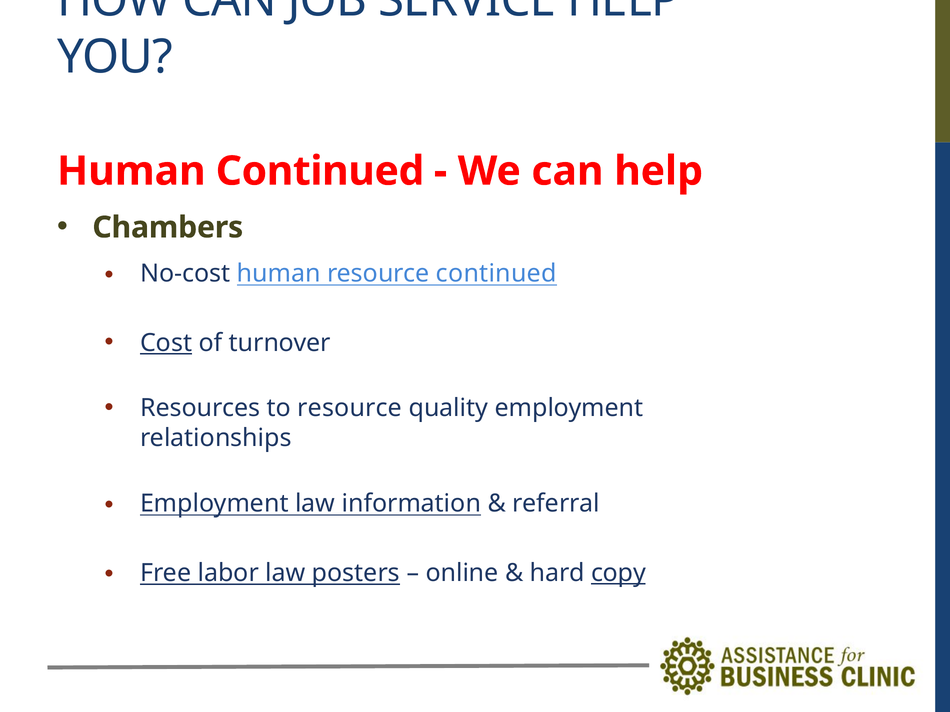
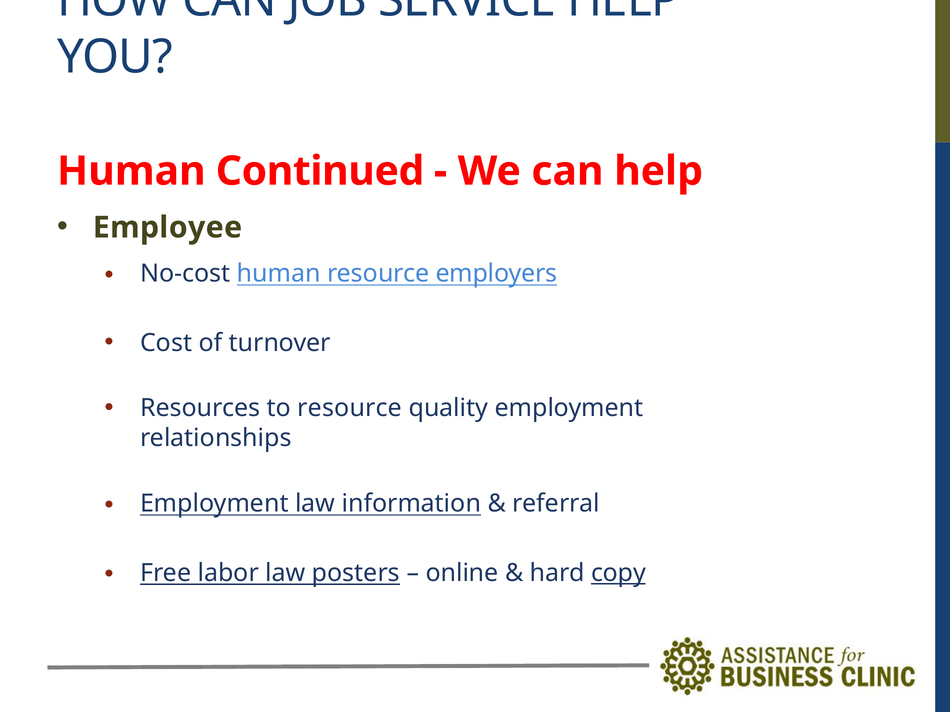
Chambers: Chambers -> Employee (167, 228)
resource continued: continued -> employers (497, 274)
Cost underline: present -> none (166, 343)
